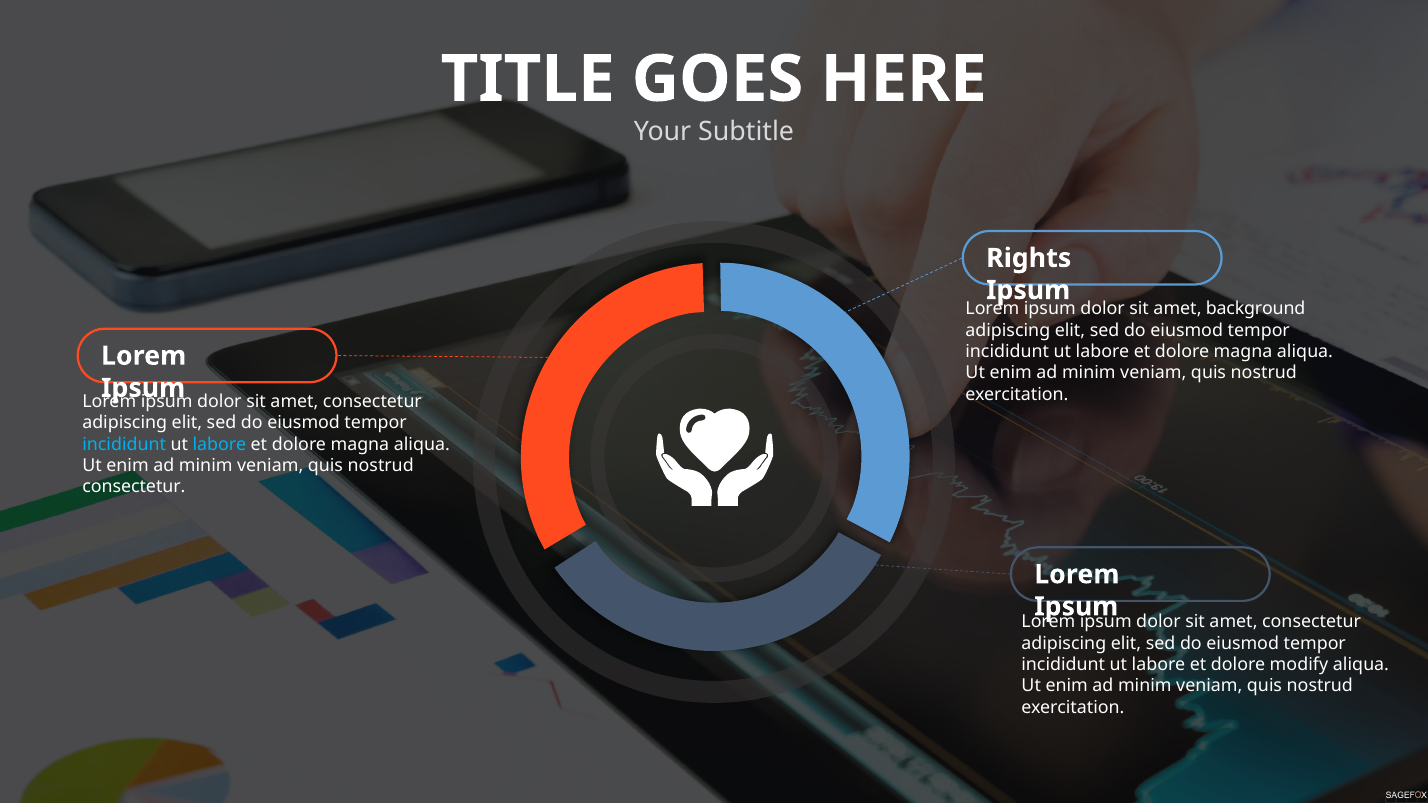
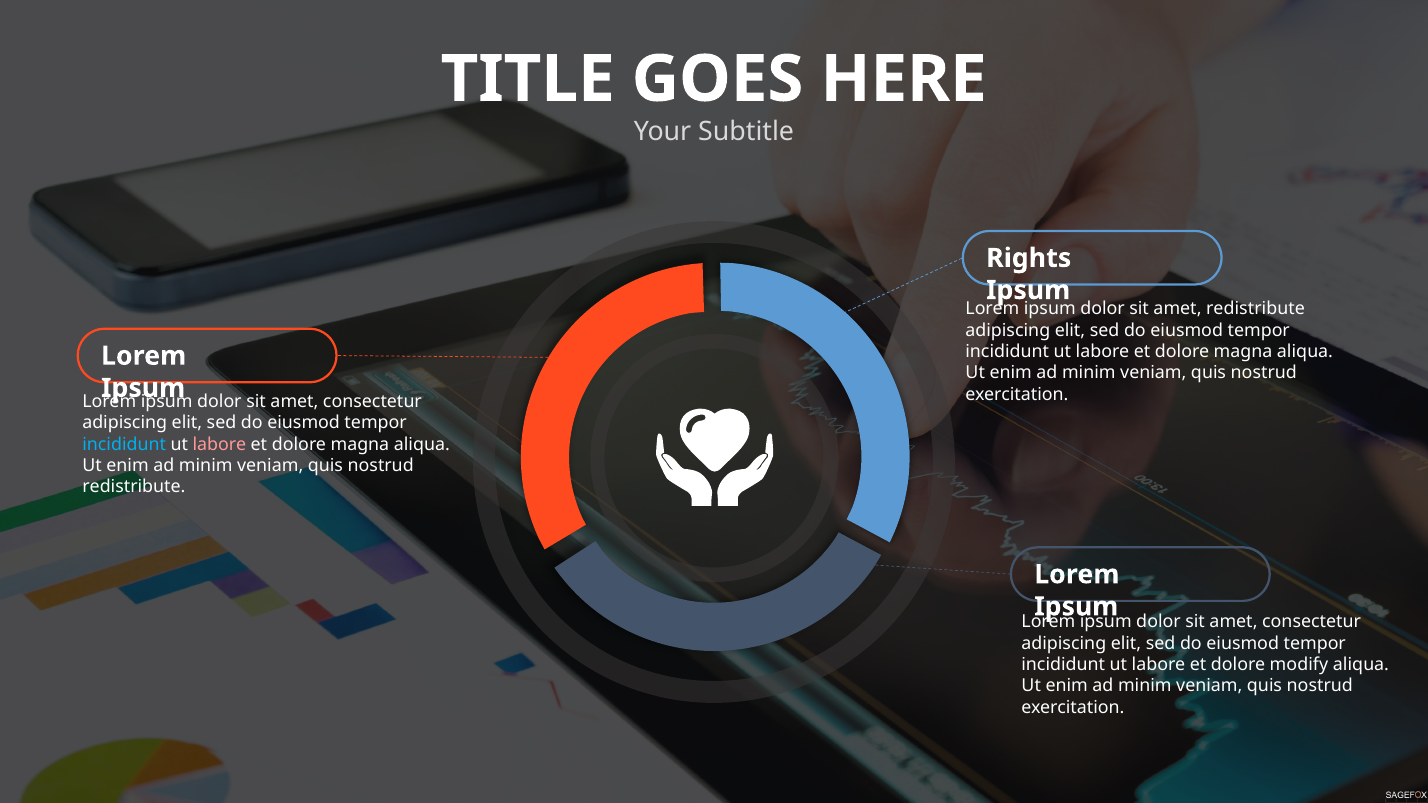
amet background: background -> redistribute (1255, 309)
labore colour: light blue -> pink (219, 444)
consectetur: consectetur -> redistribute (134, 487)
